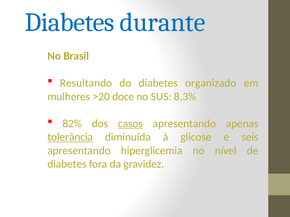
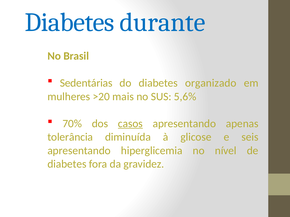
Resultando: Resultando -> Sedentárias (86, 83)
doce: doce -> mais (123, 97)
8,3%: 8,3% -> 5,6% (185, 97)
82%: 82% -> 70% (72, 124)
tolerância underline: present -> none (70, 137)
